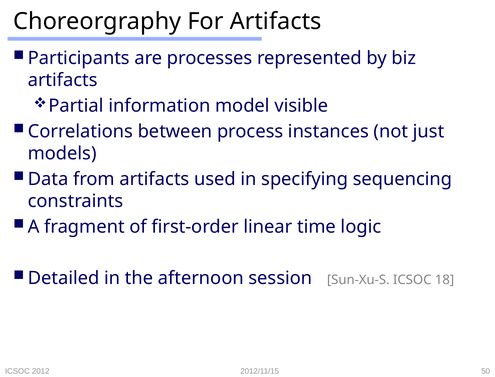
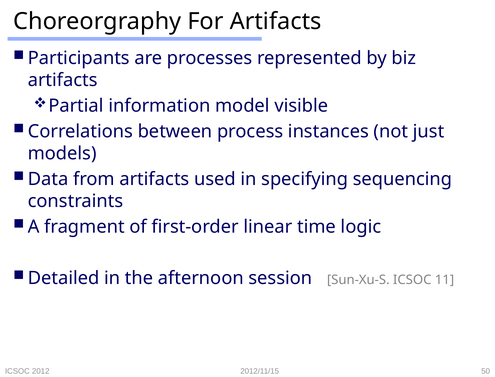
18: 18 -> 11 (445, 280)
